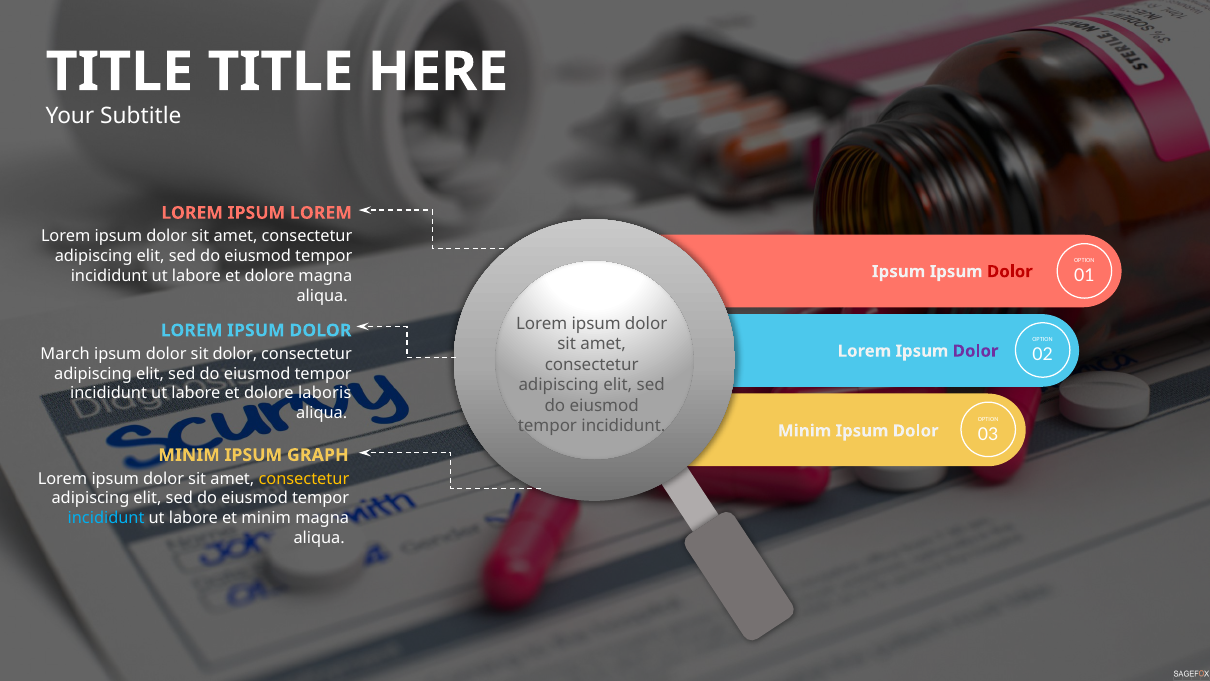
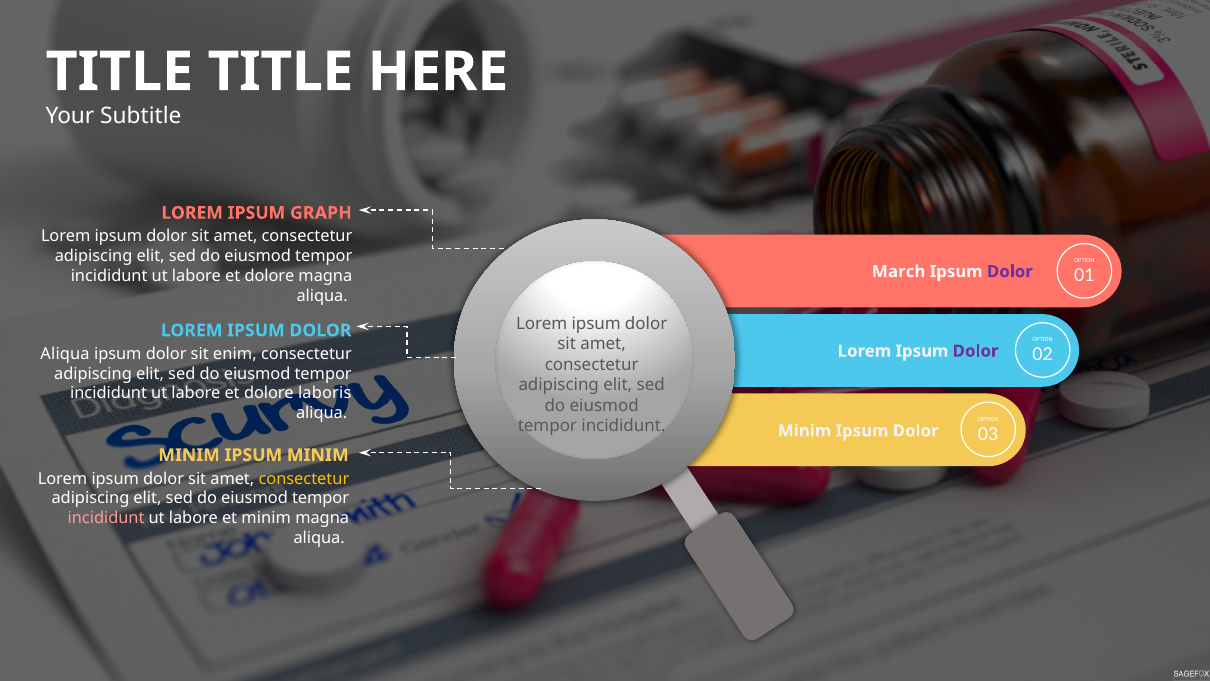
IPSUM LOREM: LOREM -> GRAPH (321, 213)
Ipsum: Ipsum -> March (899, 271)
Dolor colour: red -> purple (1010, 271)
March: March -> Aliqua (65, 354)
sit dolor: dolor -> enim (235, 354)
IPSUM GRAPH: GRAPH -> MINIM (318, 455)
incididunt colour: light blue -> pink (106, 518)
